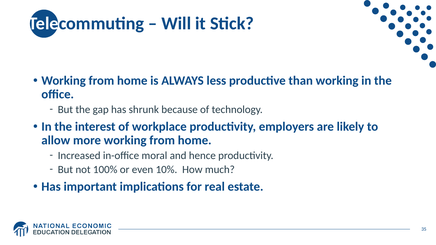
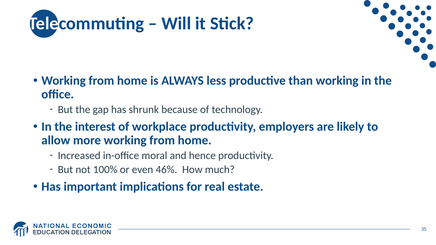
10%: 10% -> 46% (166, 170)
